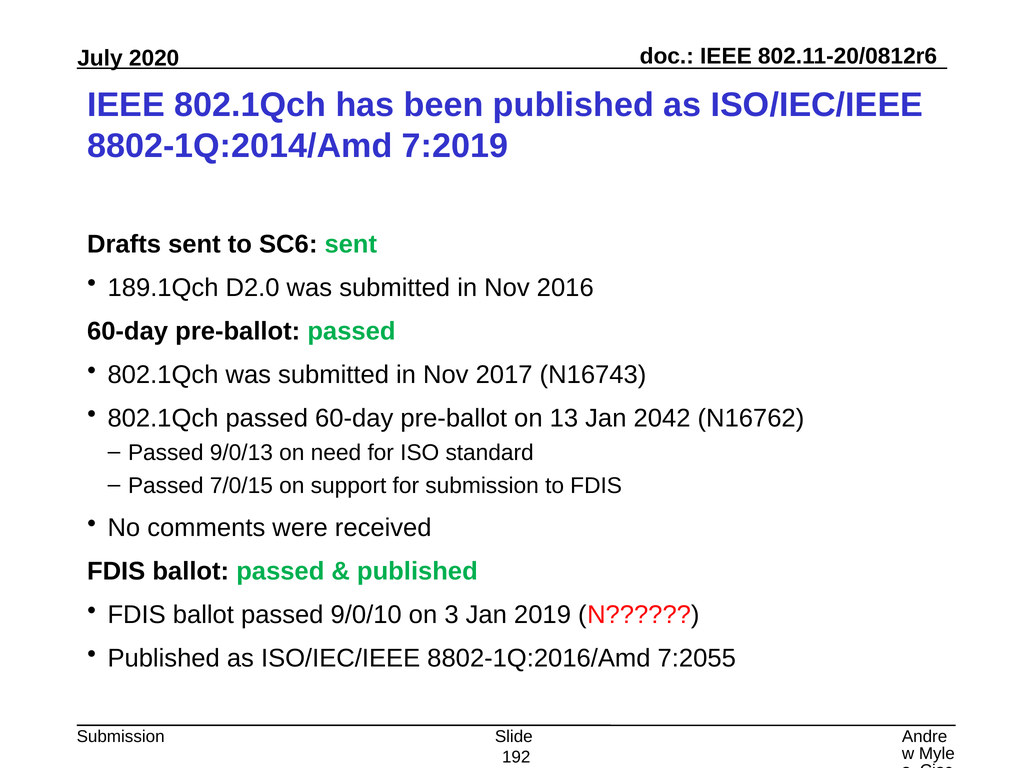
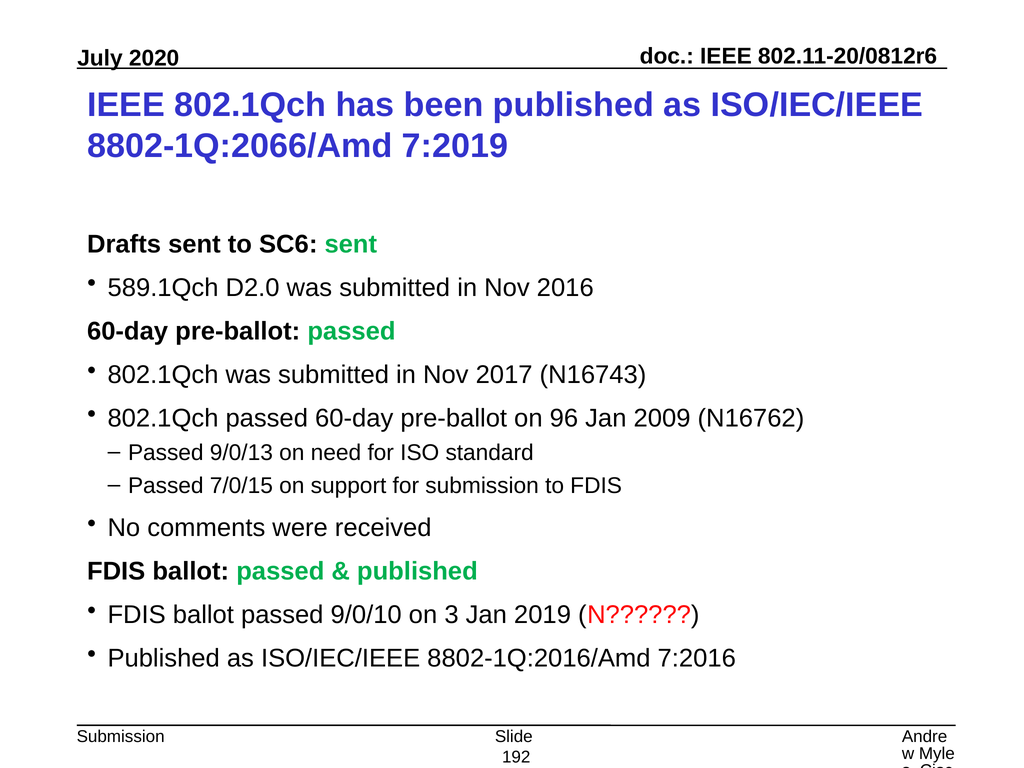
8802-1Q:2014/Amd: 8802-1Q:2014/Amd -> 8802-1Q:2066/Amd (240, 146)
189.1Qch: 189.1Qch -> 589.1Qch (163, 288)
13: 13 -> 96 (564, 418)
2042: 2042 -> 2009 (662, 418)
7:2055: 7:2055 -> 7:2016 (697, 658)
